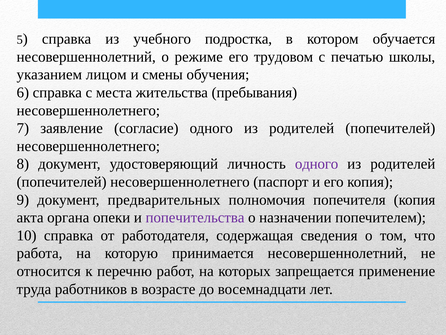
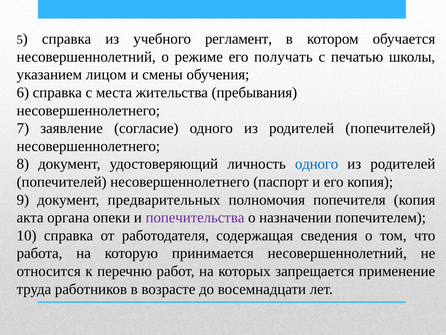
подростка: подростка -> регламент (238, 39)
трудовом: трудовом -> получать (283, 57)
одного colour: purple -> blue (317, 164)
